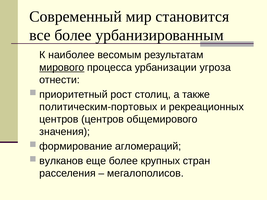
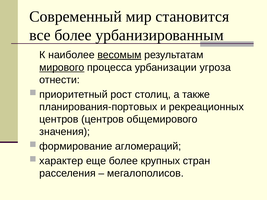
весомым underline: none -> present (119, 55)
политическим-портовых: политическим-портовых -> планирования-портовых (98, 107)
вулканов: вулканов -> характер (61, 161)
